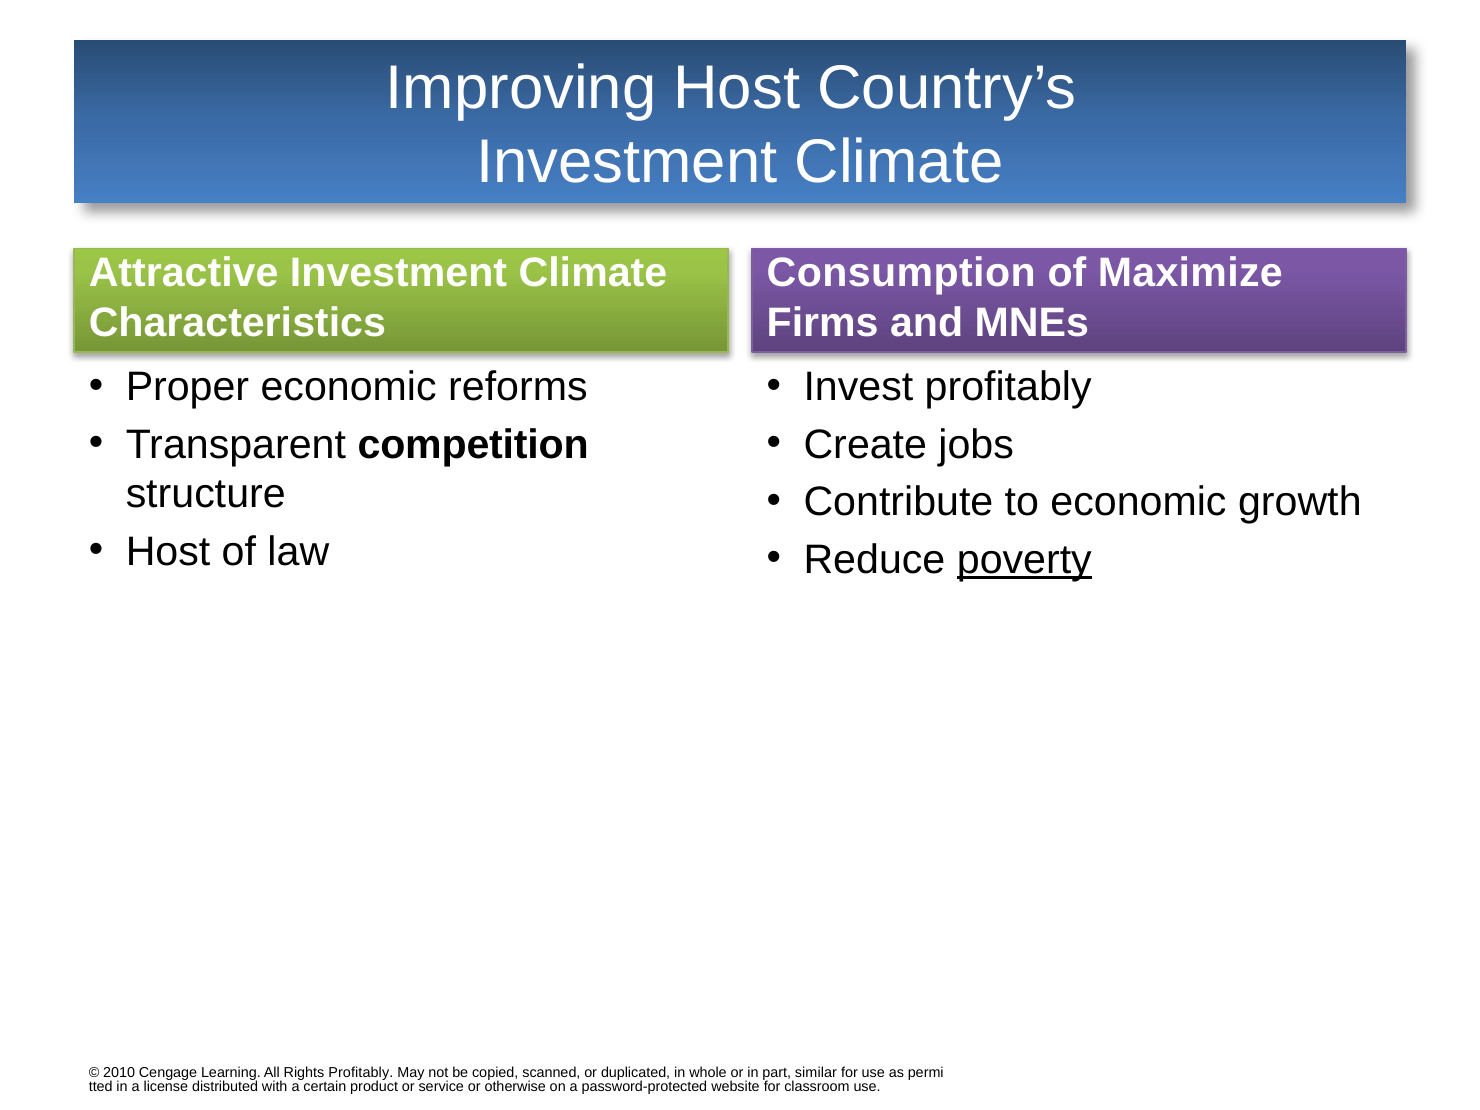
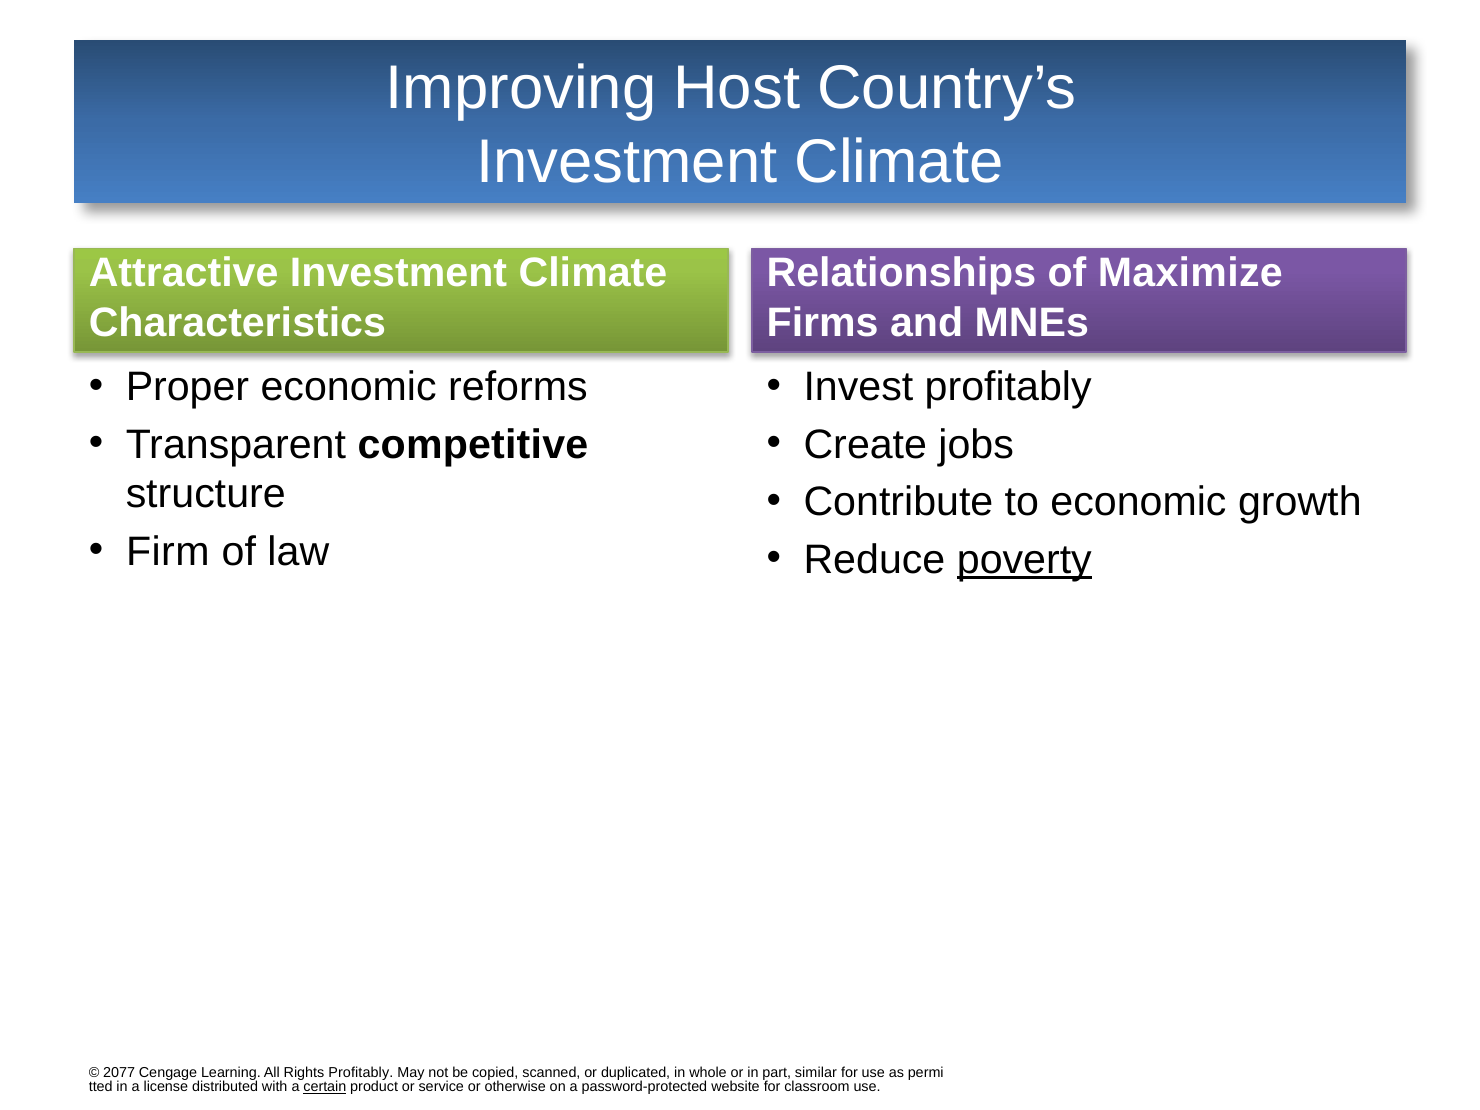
Consumption: Consumption -> Relationships (901, 273)
competition: competition -> competitive (473, 445)
Host: Host -> Firm (168, 551)
2010: 2010 -> 2077 (119, 1073)
certain underline: none -> present (325, 1087)
